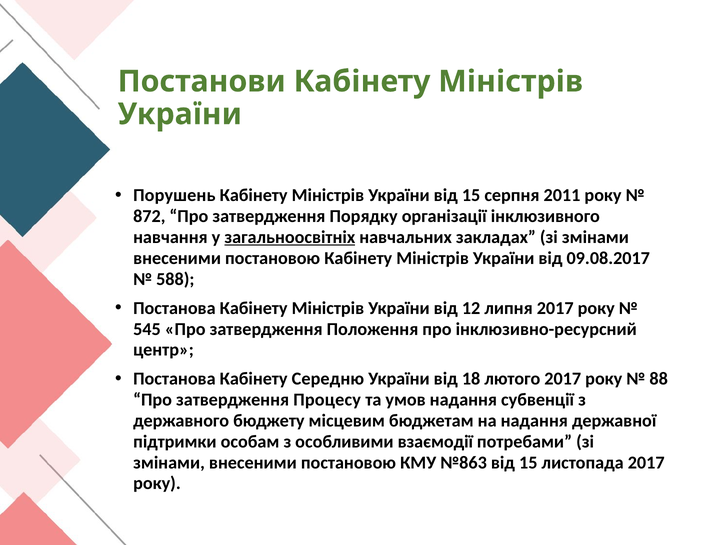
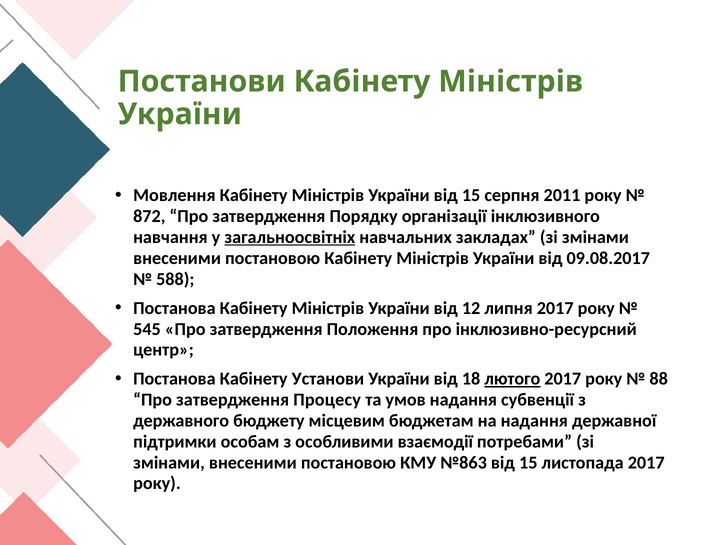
Порушень: Порушень -> Мовлення (174, 196)
Середню: Середню -> Установи (328, 379)
лютого underline: none -> present (512, 379)
